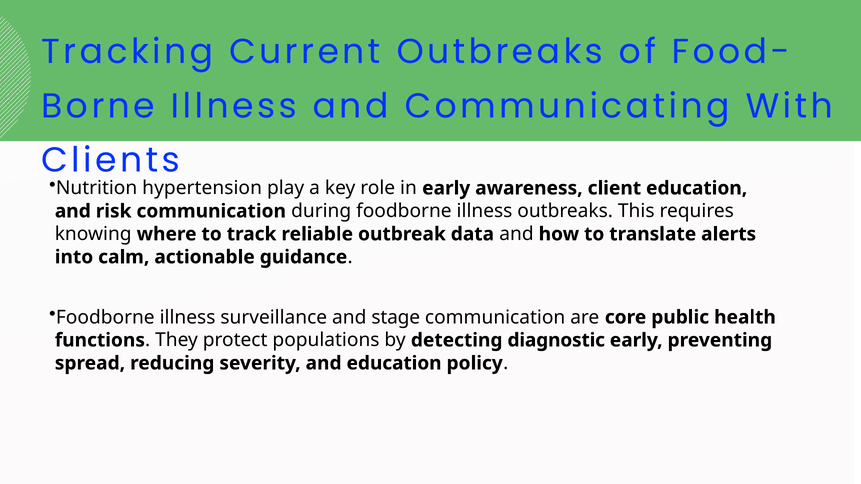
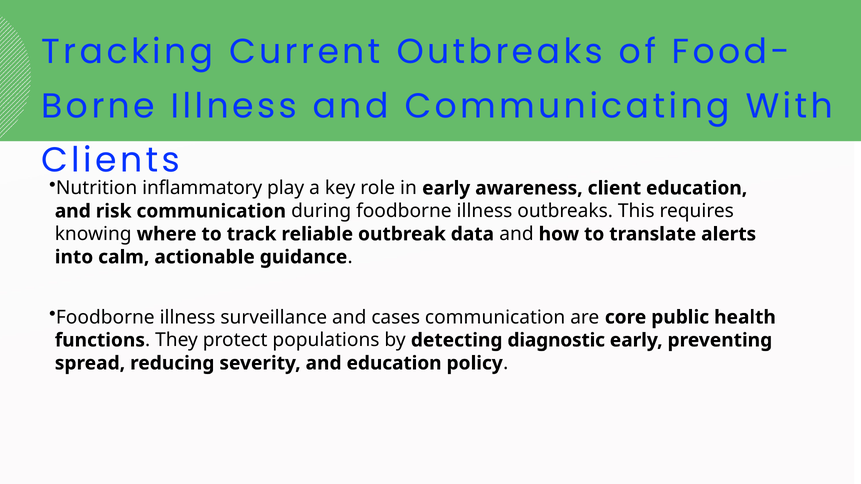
hypertension: hypertension -> inflammatory (202, 188)
stage: stage -> cases (396, 317)
